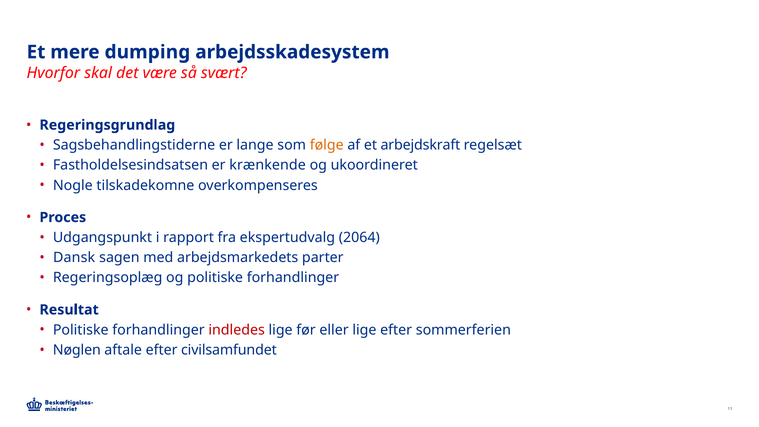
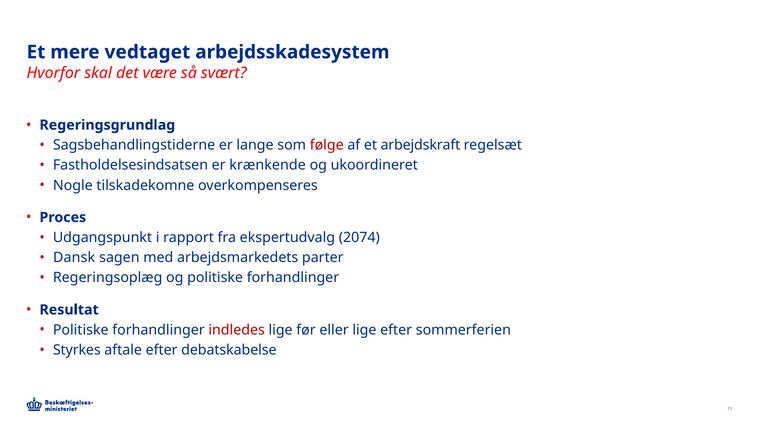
dumping: dumping -> vedtaget (147, 52)
følge colour: orange -> red (327, 145)
2064: 2064 -> 2074 (359, 237)
Nøglen: Nøglen -> Styrkes (77, 350)
civilsamfundet: civilsamfundet -> debatskabelse (229, 350)
